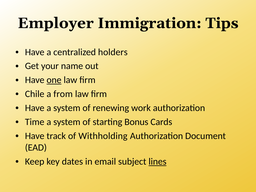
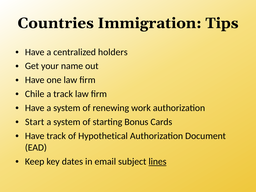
Employer: Employer -> Countries (56, 23)
one underline: present -> none (54, 80)
a from: from -> track (63, 94)
Time: Time -> Start (35, 122)
Withholding: Withholding -> Hypothetical (103, 136)
